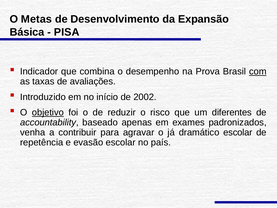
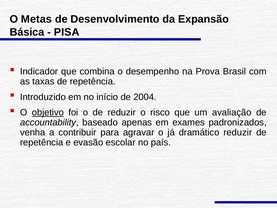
com underline: present -> none (258, 71)
taxas de avaliações: avaliações -> repetência (93, 81)
2002: 2002 -> 2004 (145, 97)
diferentes: diferentes -> avaliação (232, 112)
dramático escolar: escolar -> reduzir (238, 132)
